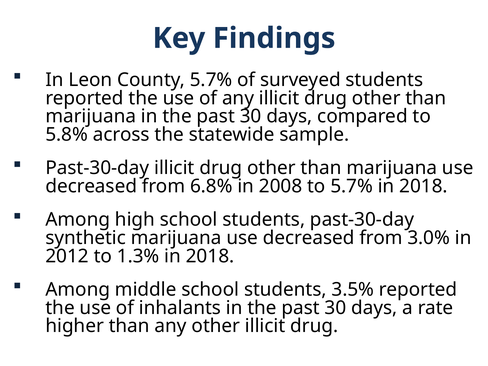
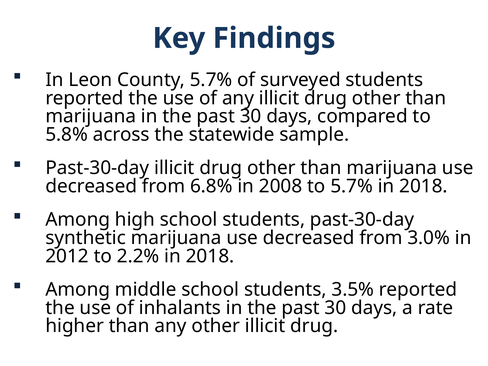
1.3%: 1.3% -> 2.2% (138, 256)
